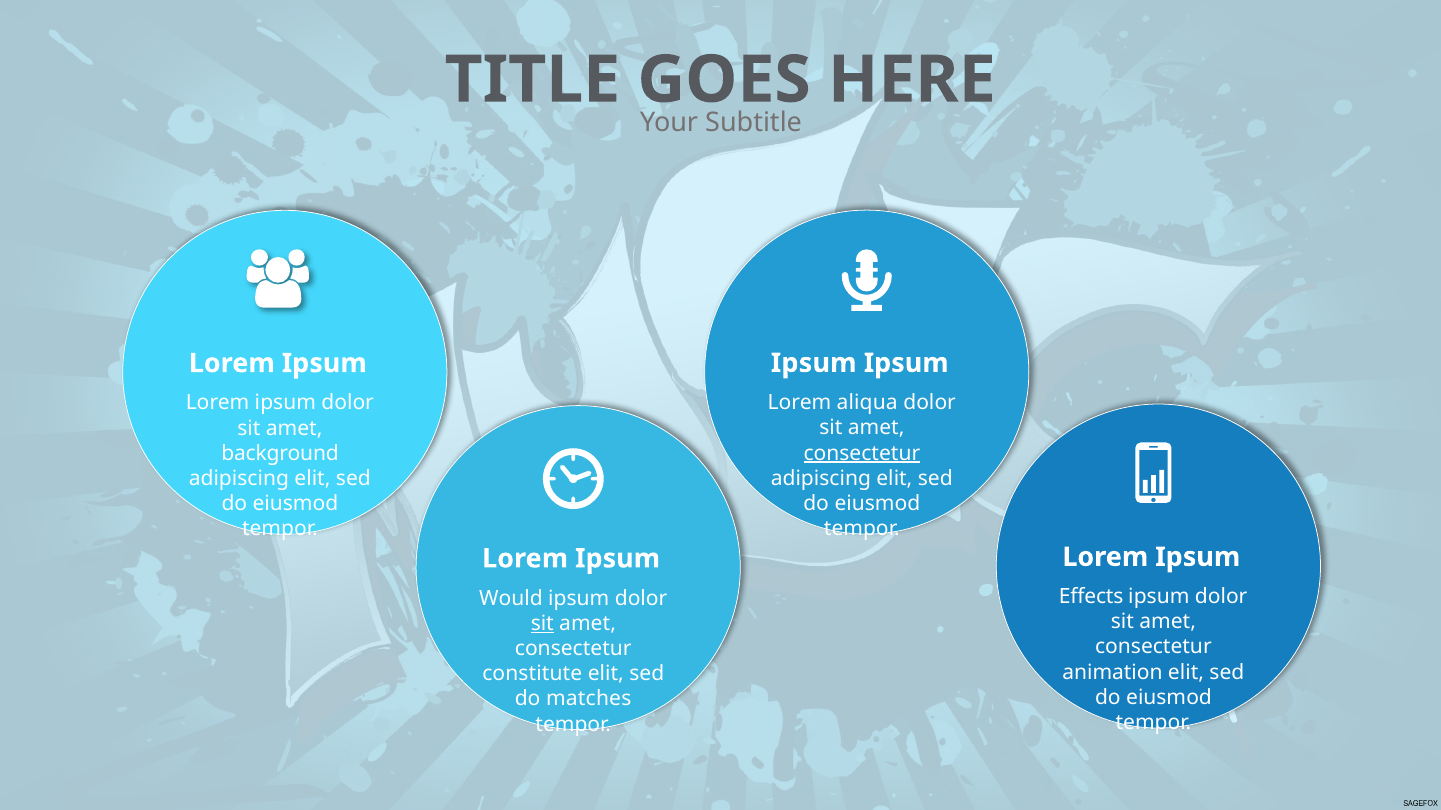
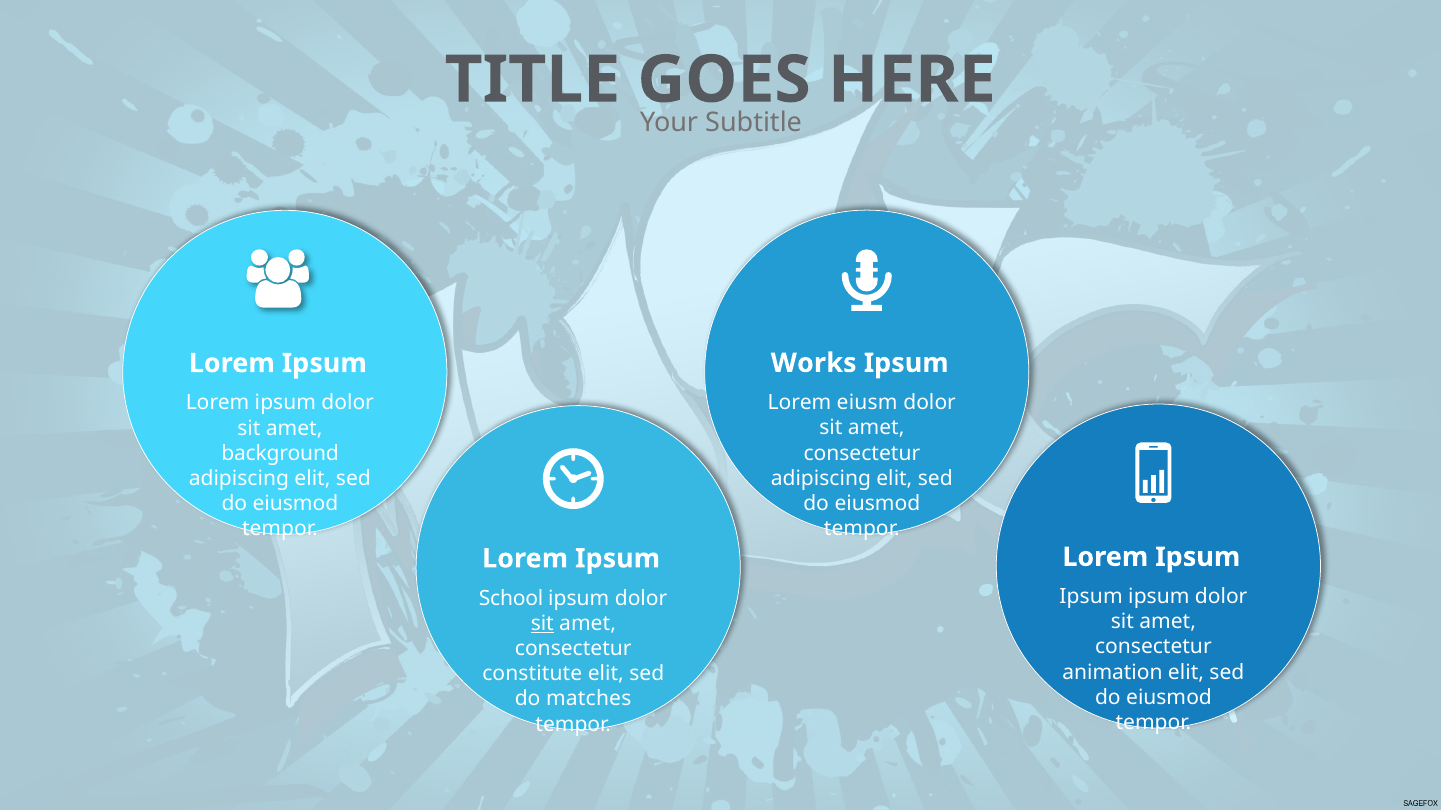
Ipsum: Ipsum -> Works (814, 363)
aliqua: aliqua -> eiusm (867, 403)
consectetur underline: present -> none (862, 453)
Effects: Effects -> Ipsum (1091, 597)
Would: Would -> School (511, 599)
